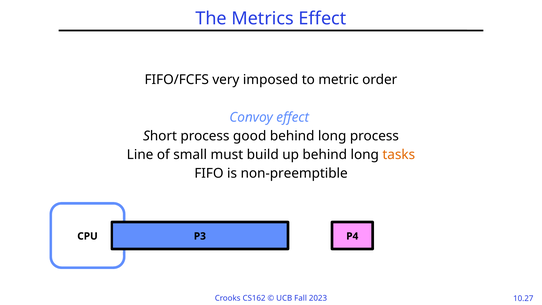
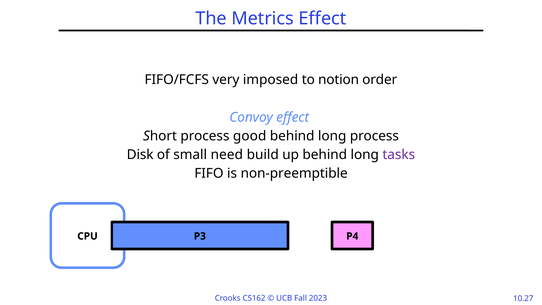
metric: metric -> notion (339, 80)
Line: Line -> Disk (140, 155)
must: must -> need (227, 155)
tasks colour: orange -> purple (399, 155)
